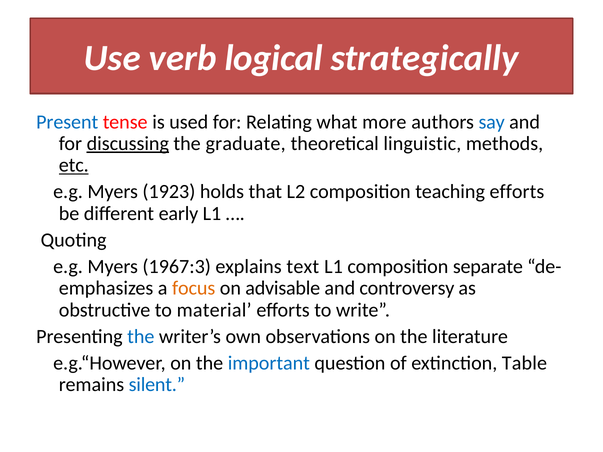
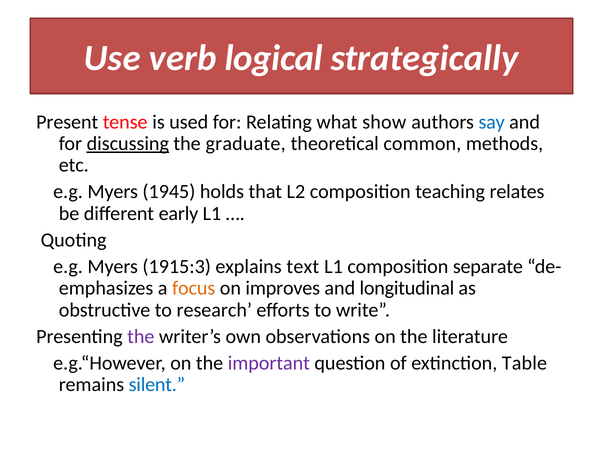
Present colour: blue -> black (67, 122)
more: more -> show (384, 122)
linguistic: linguistic -> common (422, 144)
etc underline: present -> none (74, 165)
1923: 1923 -> 1945 (169, 192)
teaching efforts: efforts -> relates (517, 192)
1967:3: 1967:3 -> 1915:3 (177, 267)
advisable: advisable -> improves (283, 288)
controversy: controversy -> longitudinal (407, 288)
material: material -> research (214, 310)
the colour: blue -> purple (141, 337)
important colour: blue -> purple (269, 363)
